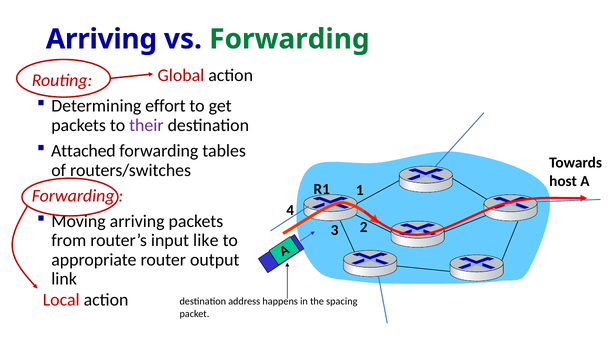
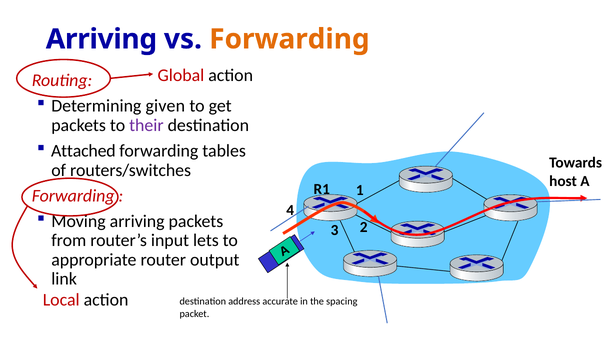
Forwarding colour: green -> orange (289, 39)
effort: effort -> given (165, 106)
like: like -> lets (206, 241)
happens: happens -> accurate (280, 302)
